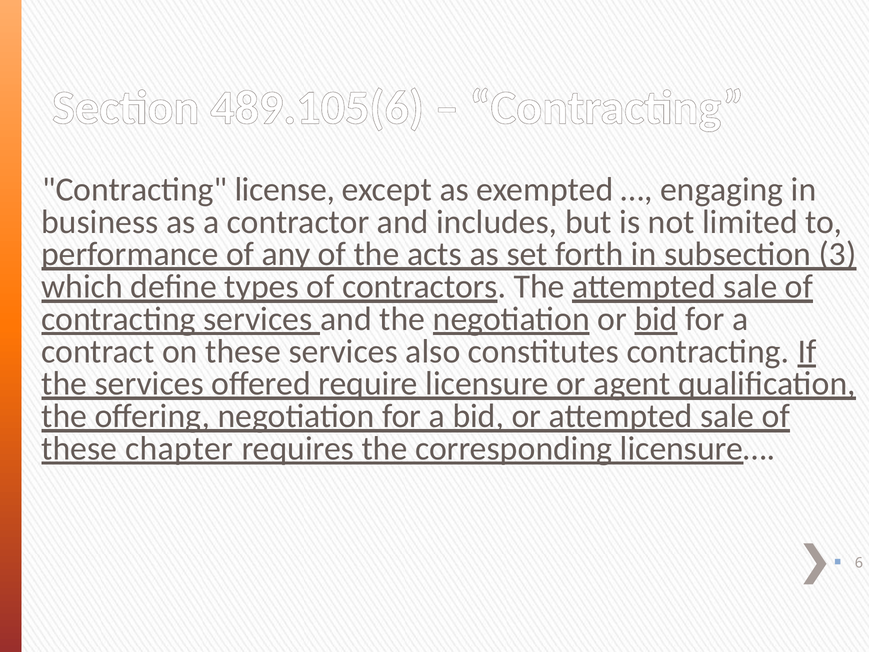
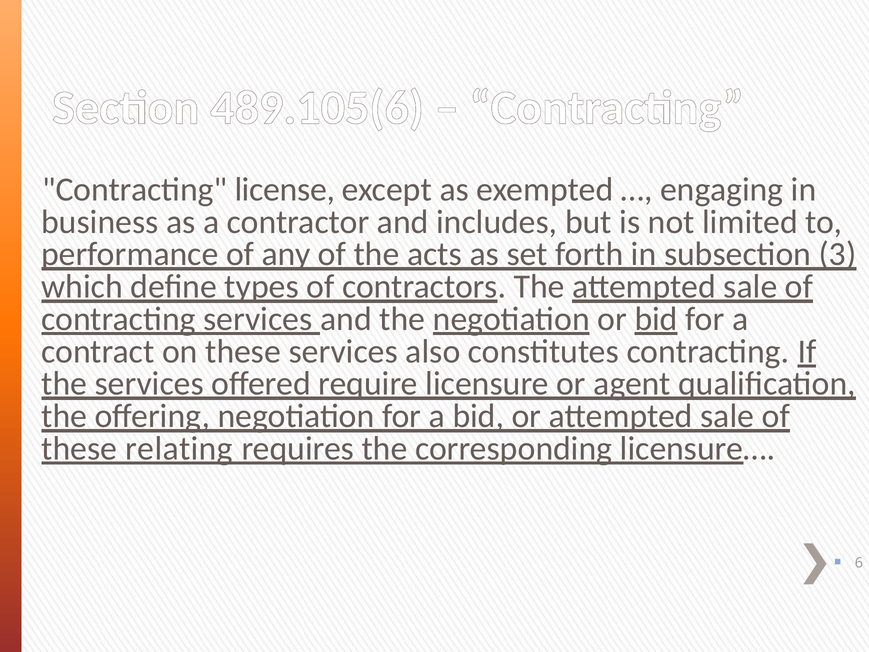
chapter: chapter -> relating (179, 448)
